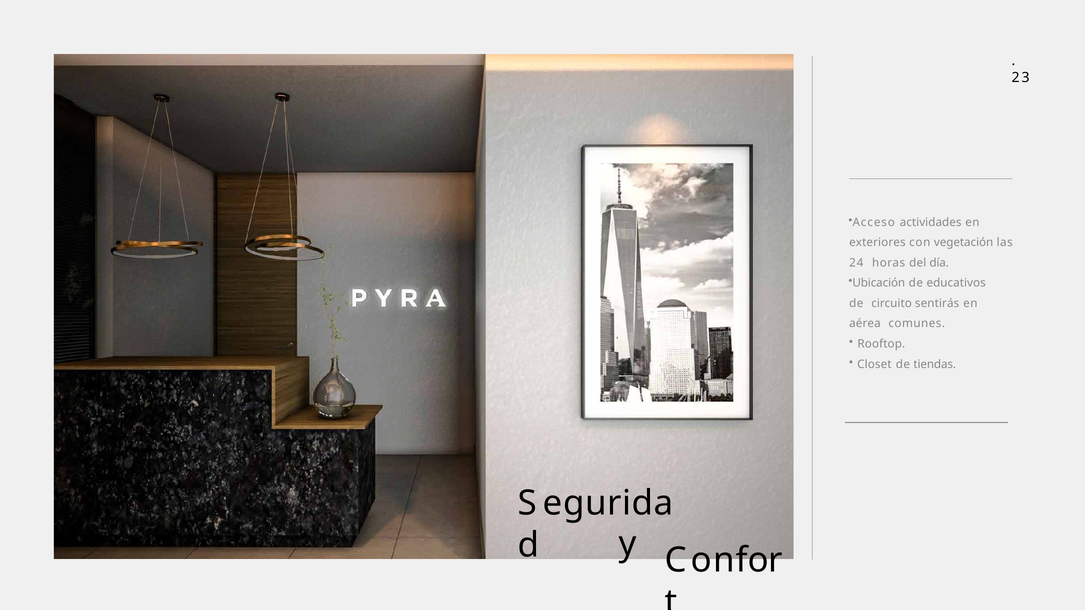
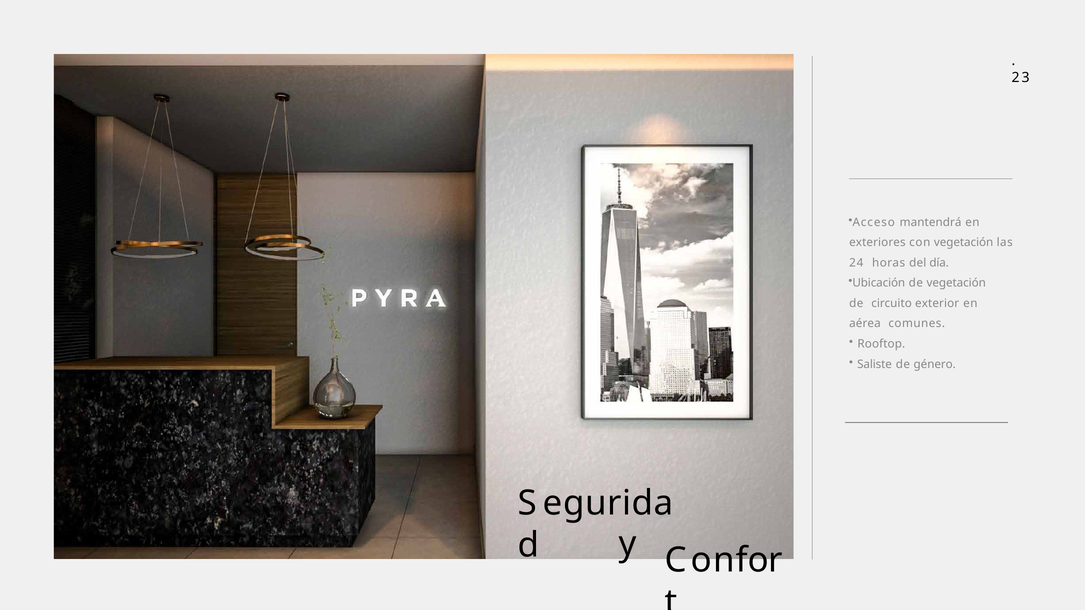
actividades: actividades -> mantendrá (931, 222)
de educativos: educativos -> vegetación (956, 283)
sentirás: sentirás -> exterior (937, 303)
Closet: Closet -> Saliste (875, 364)
tiendas: tiendas -> género (935, 364)
